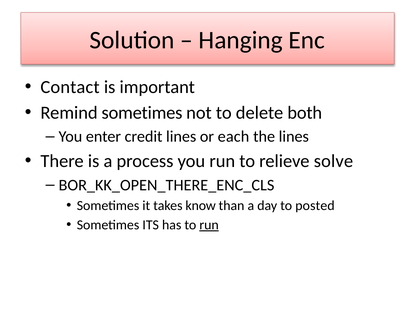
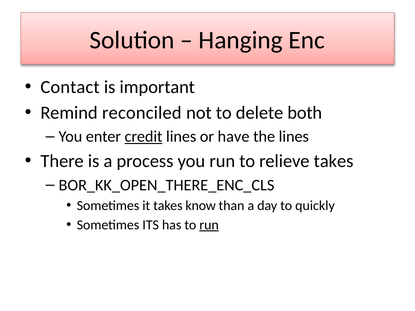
Remind sometimes: sometimes -> reconciled (142, 113)
credit underline: none -> present (144, 137)
each: each -> have (234, 137)
relieve solve: solve -> takes (334, 161)
posted: posted -> quickly (315, 206)
